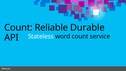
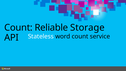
Durable: Durable -> Storage (87, 28)
